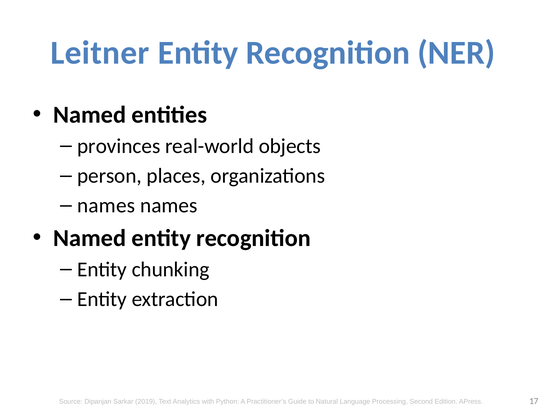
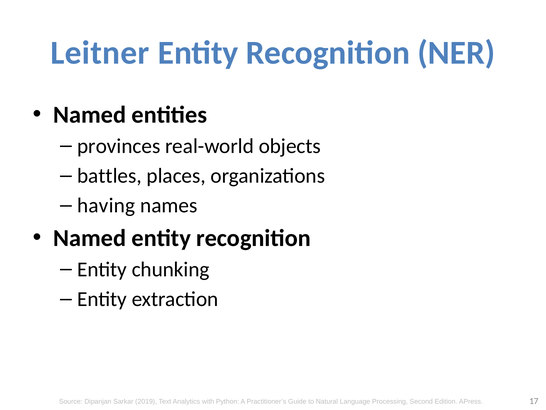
person: person -> battles (109, 176)
names: names -> having (106, 205)
